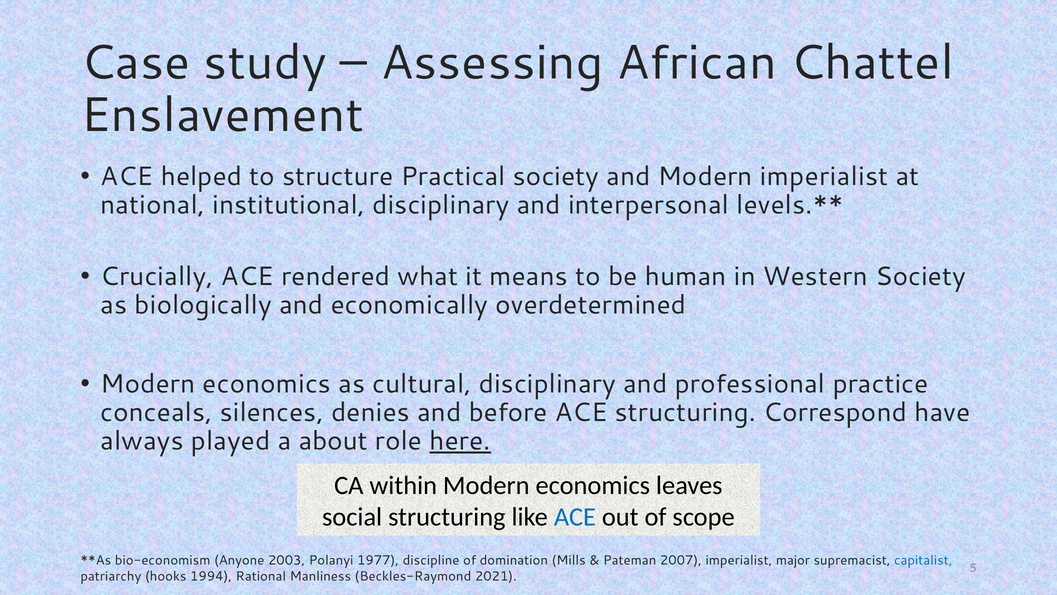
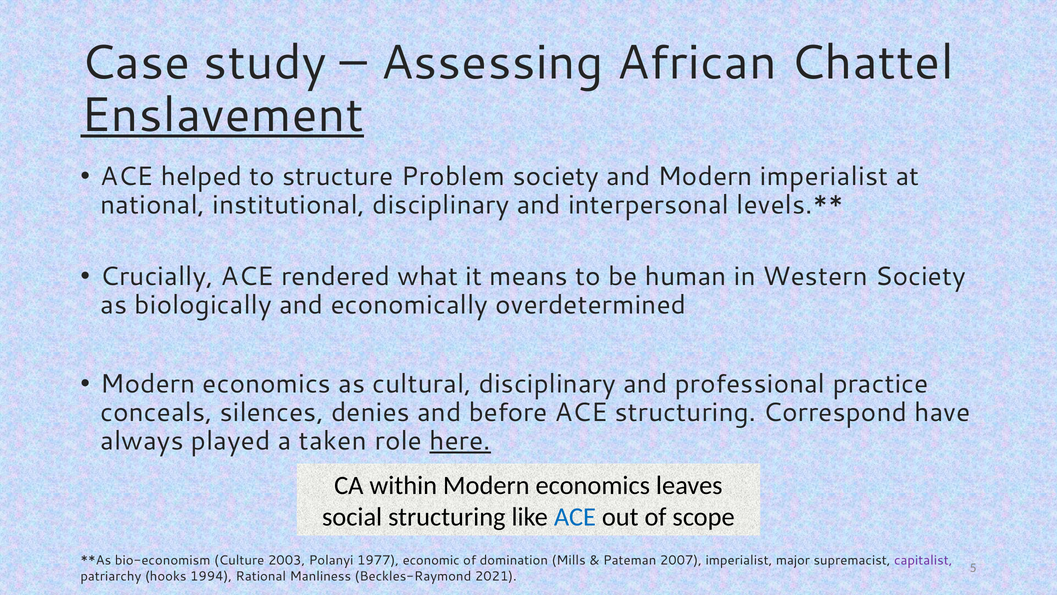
Enslavement underline: none -> present (222, 115)
Practical: Practical -> Problem (453, 176)
about: about -> taken (333, 441)
Anyone: Anyone -> Culture (239, 560)
discipline: discipline -> economic (431, 560)
capitalist colour: blue -> purple (923, 560)
